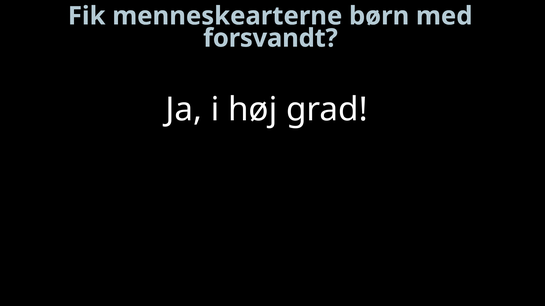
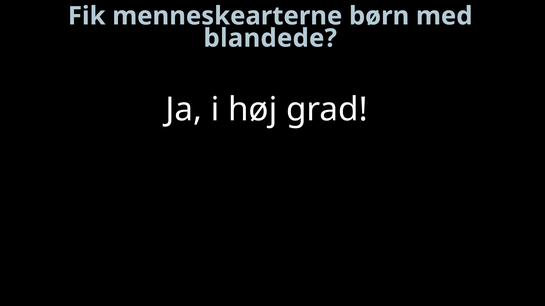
forsvandt: forsvandt -> blandede (270, 38)
